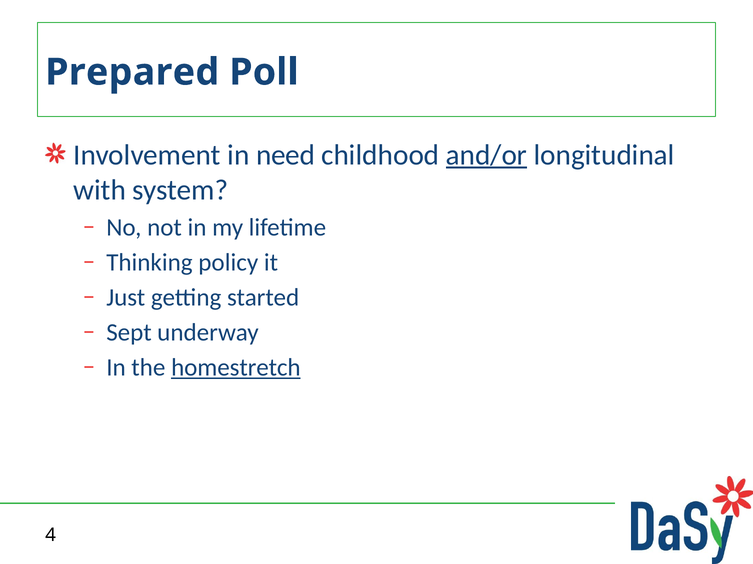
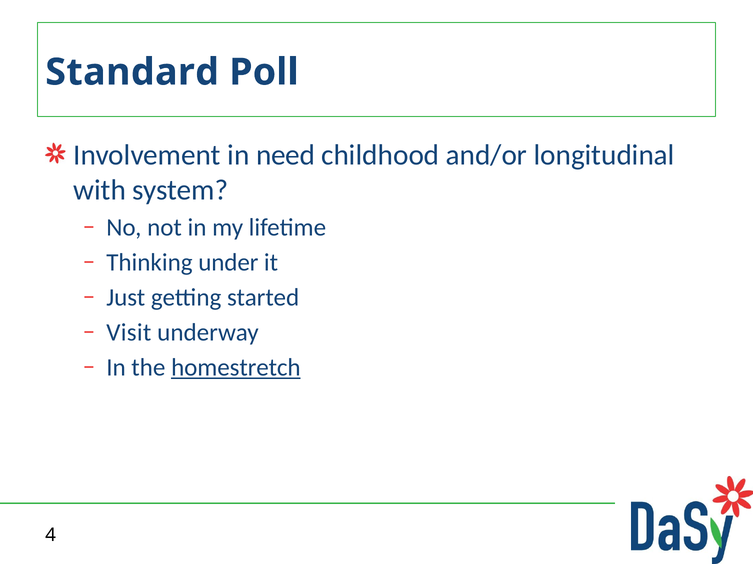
Prepared: Prepared -> Standard (132, 72)
and/or underline: present -> none (486, 155)
policy: policy -> under (228, 263)
Sept: Sept -> Visit (129, 333)
